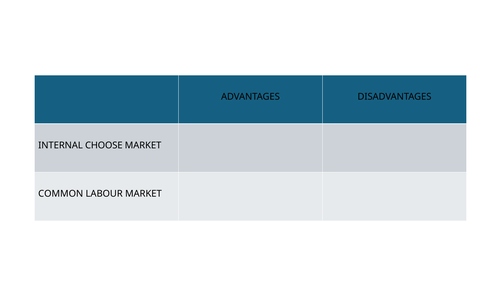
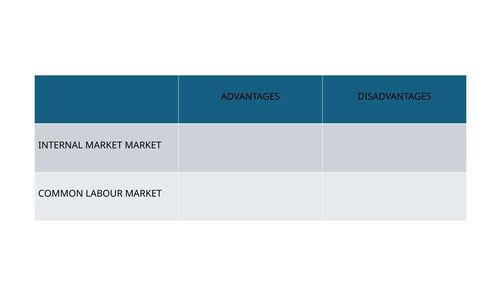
INTERNAL CHOOSE: CHOOSE -> MARKET (104, 145)
